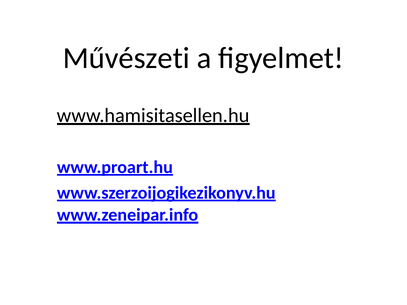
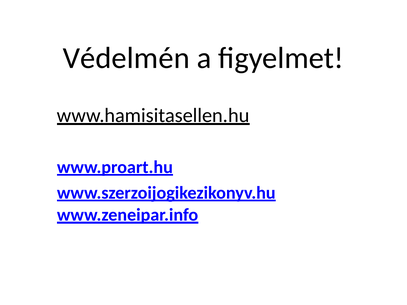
Művészeti: Művészeti -> Védelmén (126, 58)
